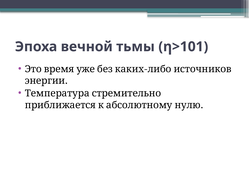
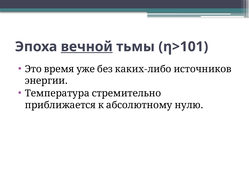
вечной underline: none -> present (87, 47)
